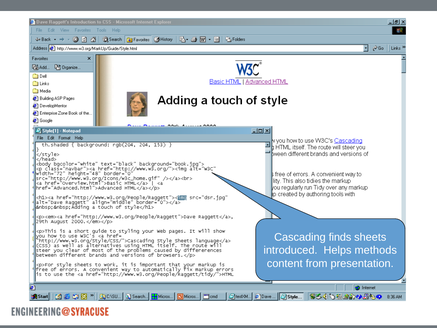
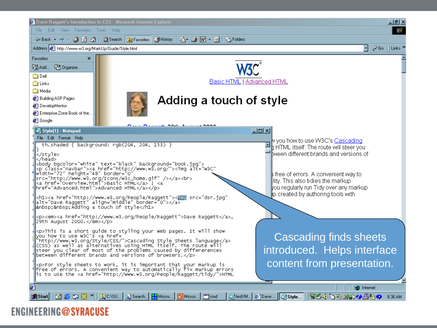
methods: methods -> interface (376, 250)
